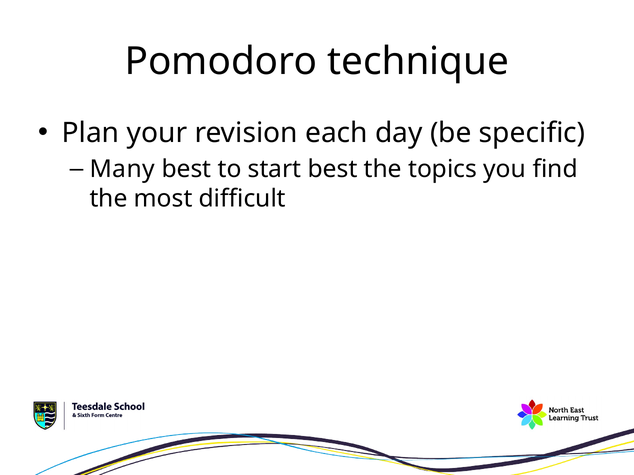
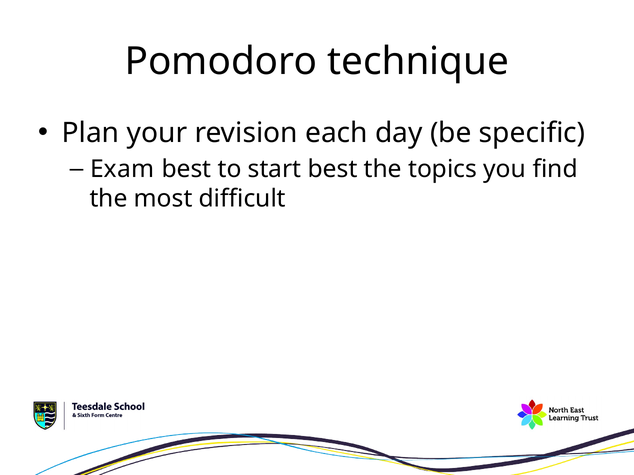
Many: Many -> Exam (122, 169)
